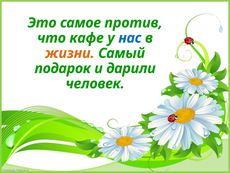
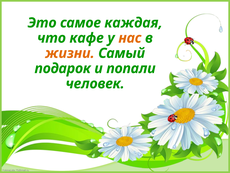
против: против -> каждая (133, 23)
нас colour: blue -> orange (130, 38)
дарили: дарили -> попали (131, 68)
